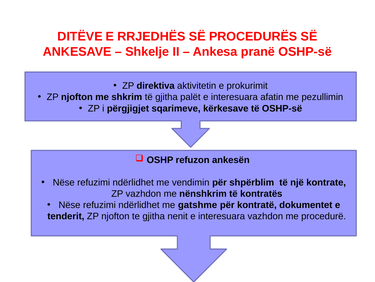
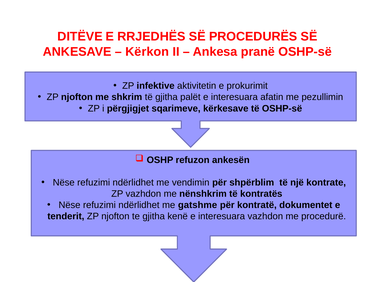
Shkelje: Shkelje -> Kërkon (147, 51)
direktiva: direktiva -> infektive (156, 86)
nenit: nenit -> kenë (178, 216)
